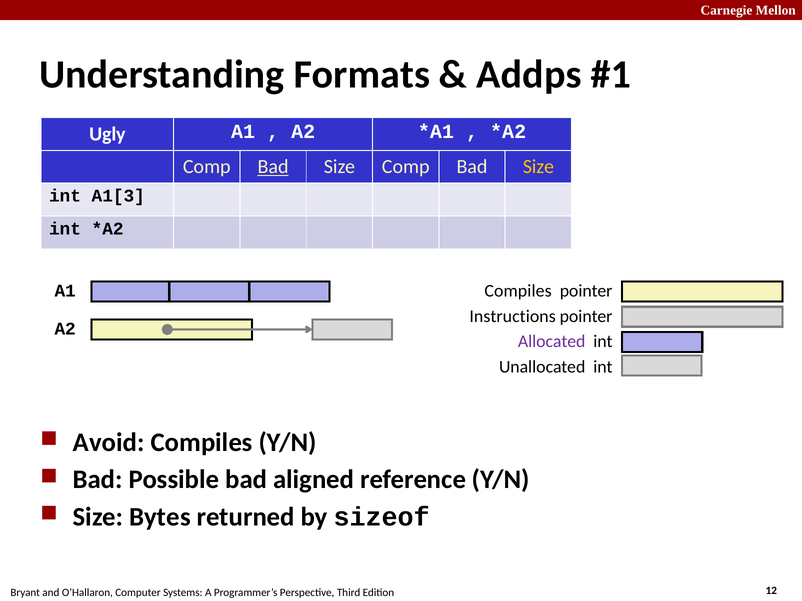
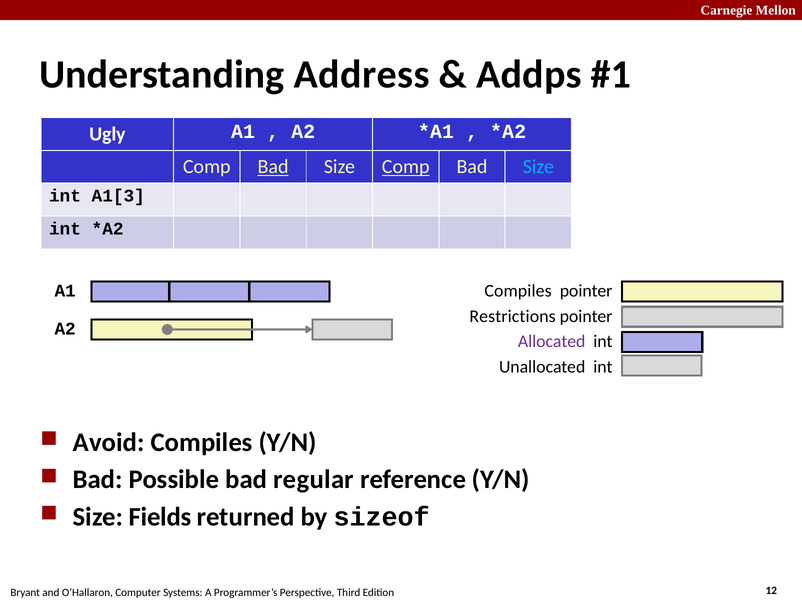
Formats: Formats -> Address (362, 74)
Comp underline: none -> present (406, 167)
Size colour: yellow -> light blue (538, 167)
Instructions: Instructions -> Restrictions (513, 317)
aligned: aligned -> regular (314, 480)
Bytes: Bytes -> Fields (160, 517)
